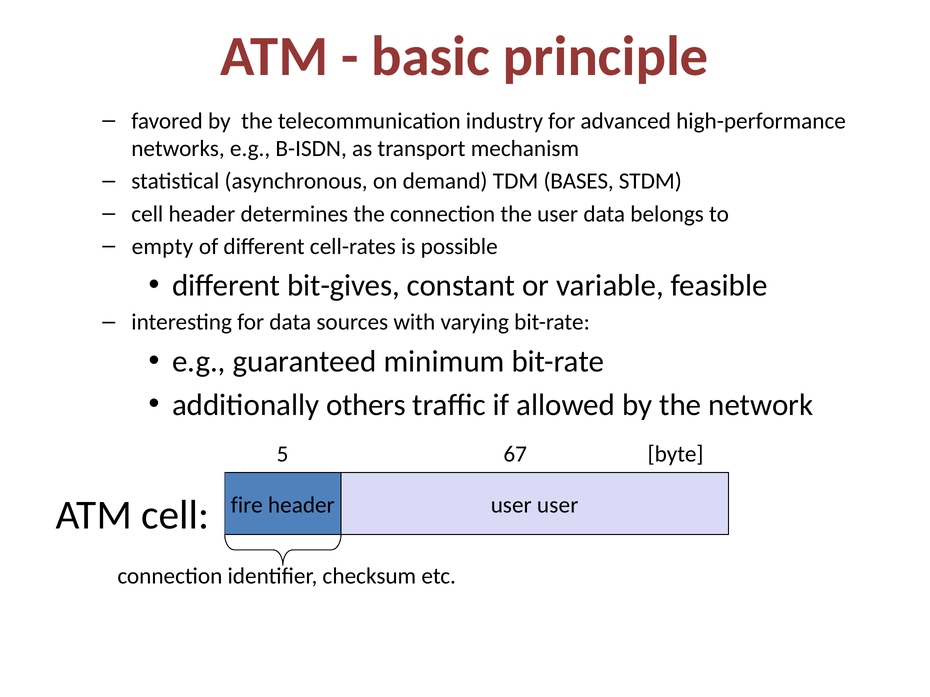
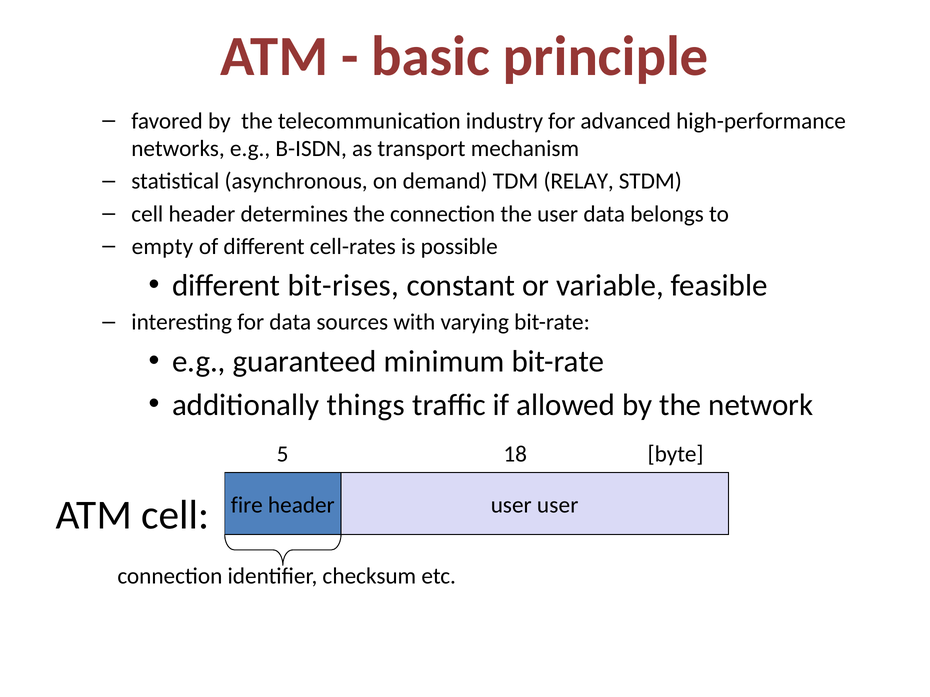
BASES: BASES -> RELAY (579, 181)
bit-gives: bit-gives -> bit-rises (343, 286)
others: others -> things (366, 405)
67: 67 -> 18 (515, 454)
